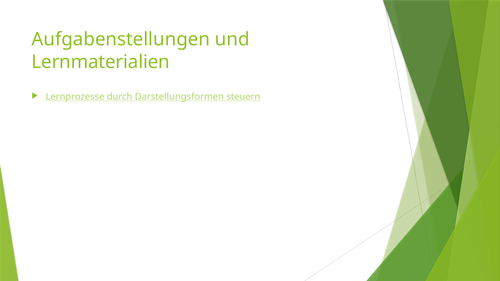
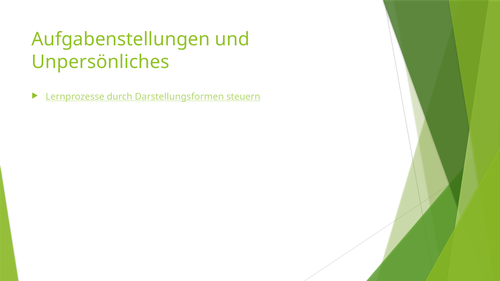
Lernmaterialien: Lernmaterialien -> Unpersönliches (101, 62)
